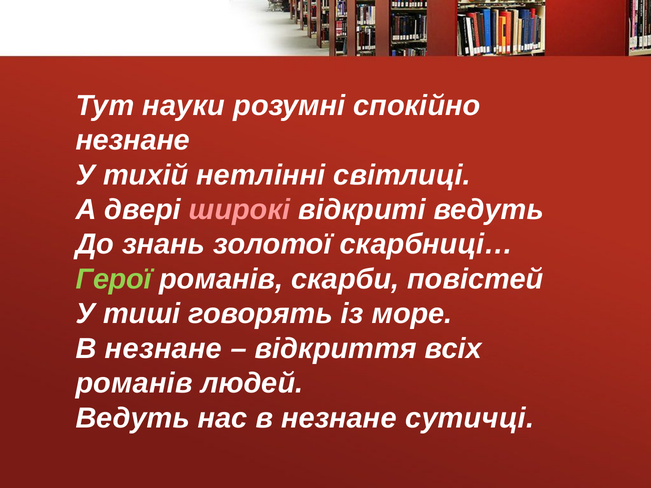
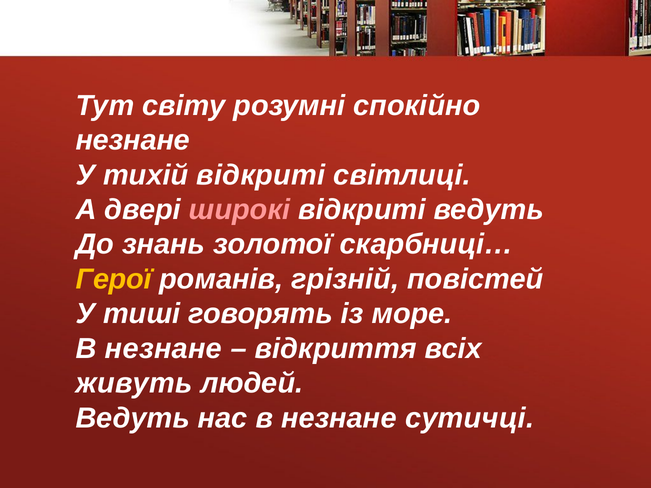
науки: науки -> світу (184, 106)
тихій нетлінні: нетлінні -> відкриті (261, 175)
Герої colour: light green -> yellow (114, 279)
скарби: скарби -> грізній (345, 279)
романів: романів -> живуть (134, 383)
